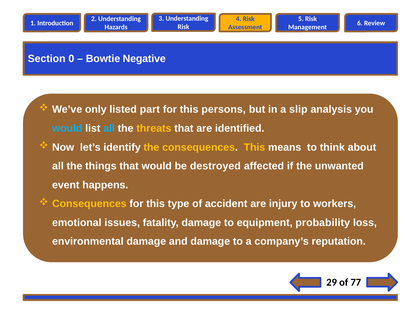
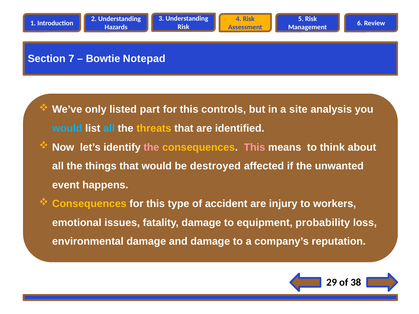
0: 0 -> 7 (71, 59)
Negative: Negative -> Notepad (144, 59)
persons: persons -> controls (224, 110)
slip: slip -> site (298, 110)
the colour: yellow -> pink (151, 147)
This colour: yellow -> pink (254, 147)
77: 77 -> 38 (356, 283)
